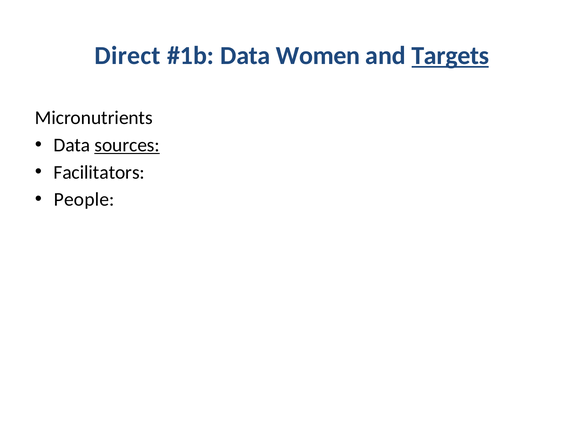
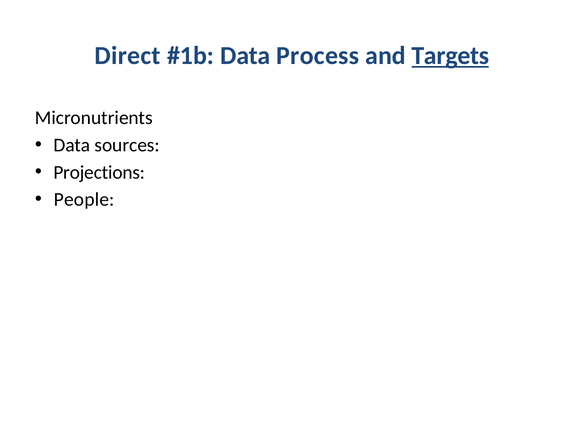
Women: Women -> Process (318, 56)
sources underline: present -> none (127, 145)
Facilitators: Facilitators -> Projections (99, 172)
